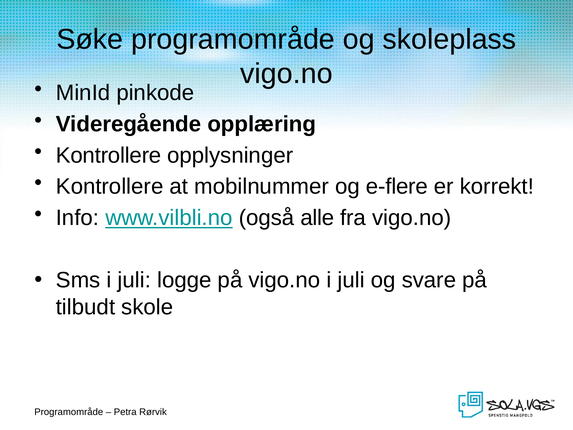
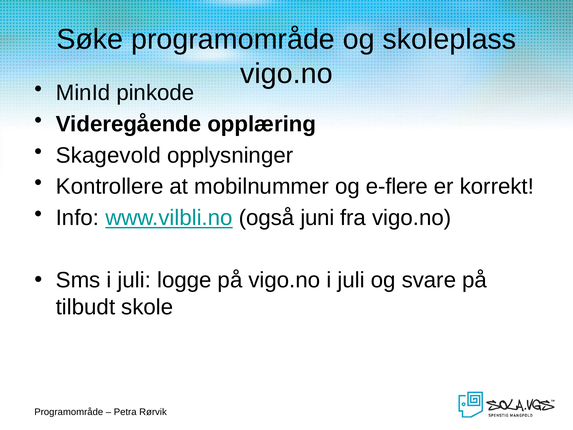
Kontrollere: Kontrollere -> Skagevold (108, 155)
alle: alle -> juni (317, 218)
